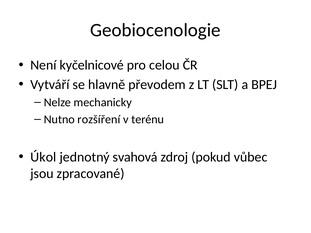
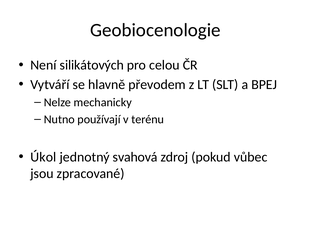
kyčelnicové: kyčelnicové -> silikátových (92, 65)
rozšíření: rozšíření -> používají (99, 119)
